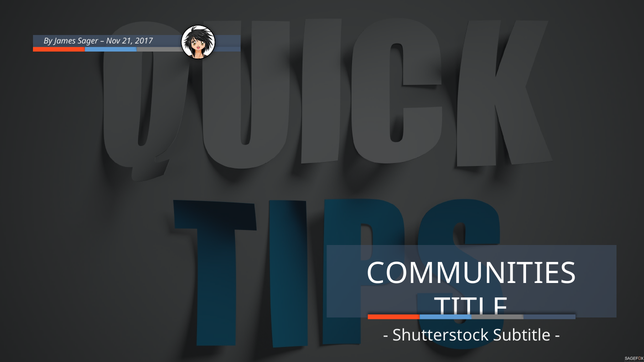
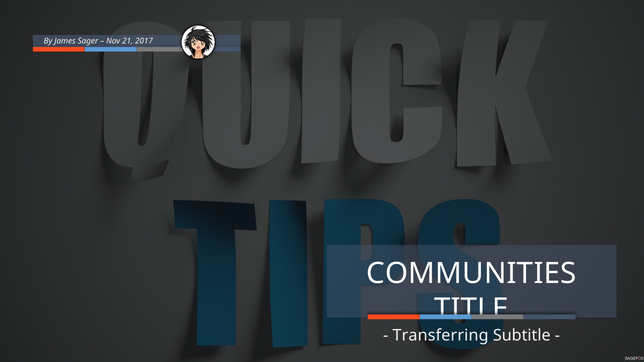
Shutterstock: Shutterstock -> Transferring (441, 336)
